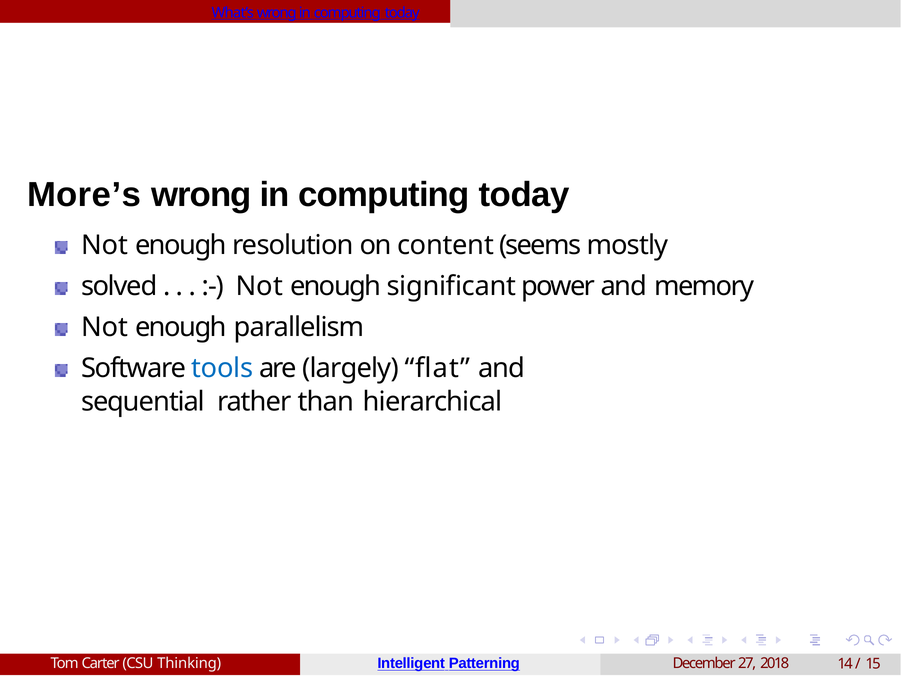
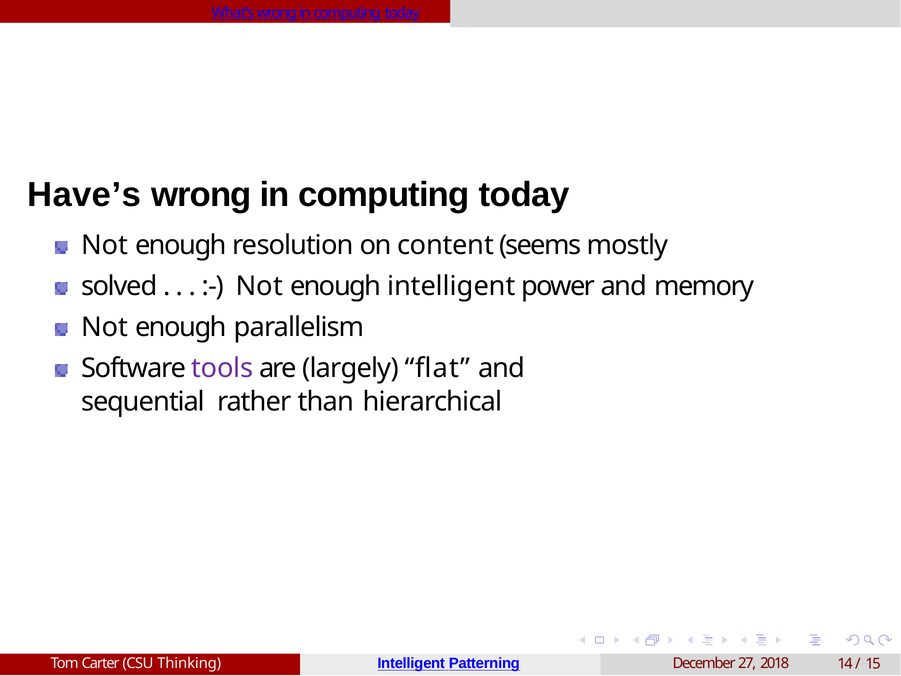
More’s: More’s -> Have’s (84, 195)
enough significant: significant -> intelligent (451, 286)
tools colour: blue -> purple (222, 368)
